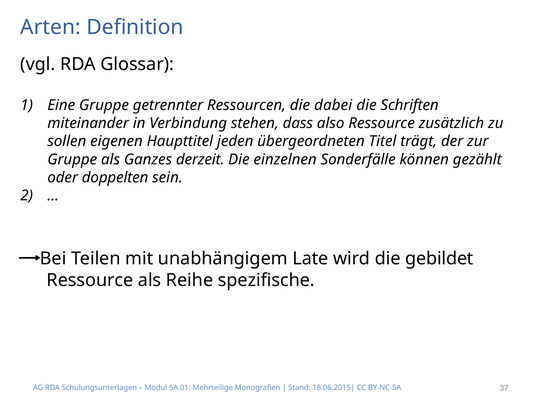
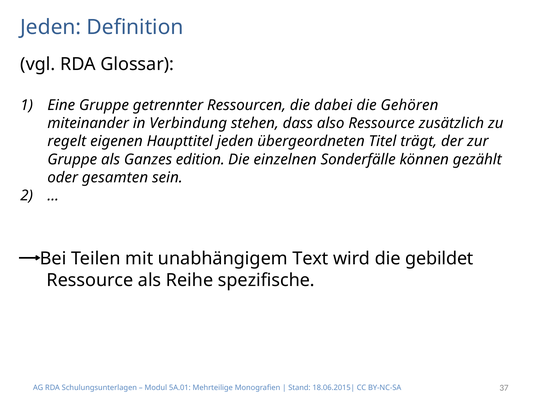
Arten: Arten -> Jeden (51, 27)
Schriften: Schriften -> Gehören (409, 106)
sollen: sollen -> regelt (67, 142)
derzeit: derzeit -> edition (200, 160)
doppelten: doppelten -> gesamten (115, 178)
Late: Late -> Text (310, 259)
